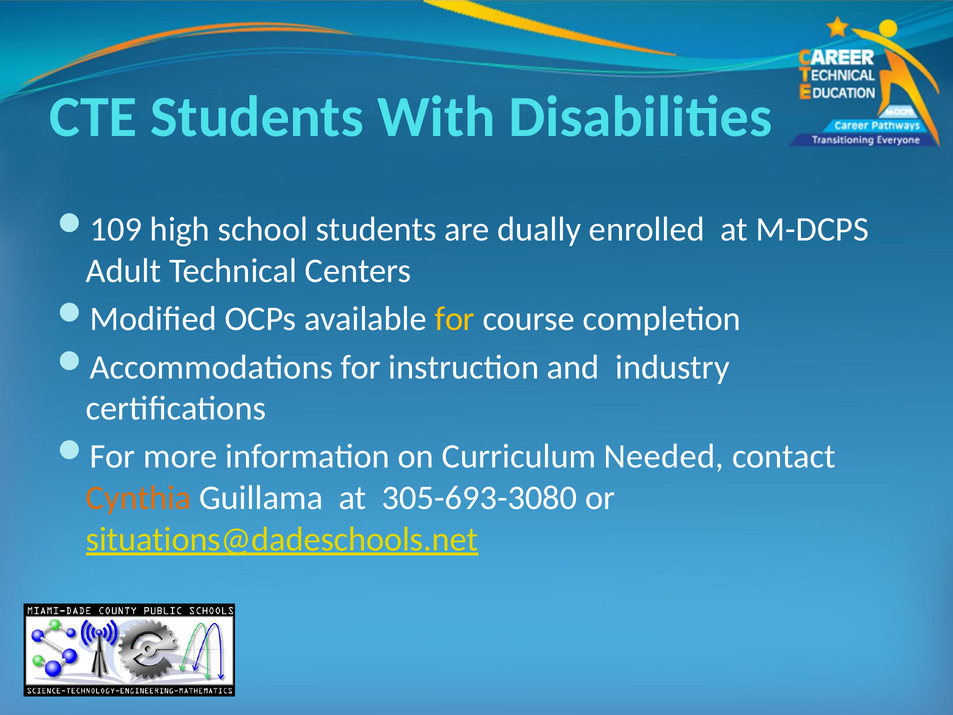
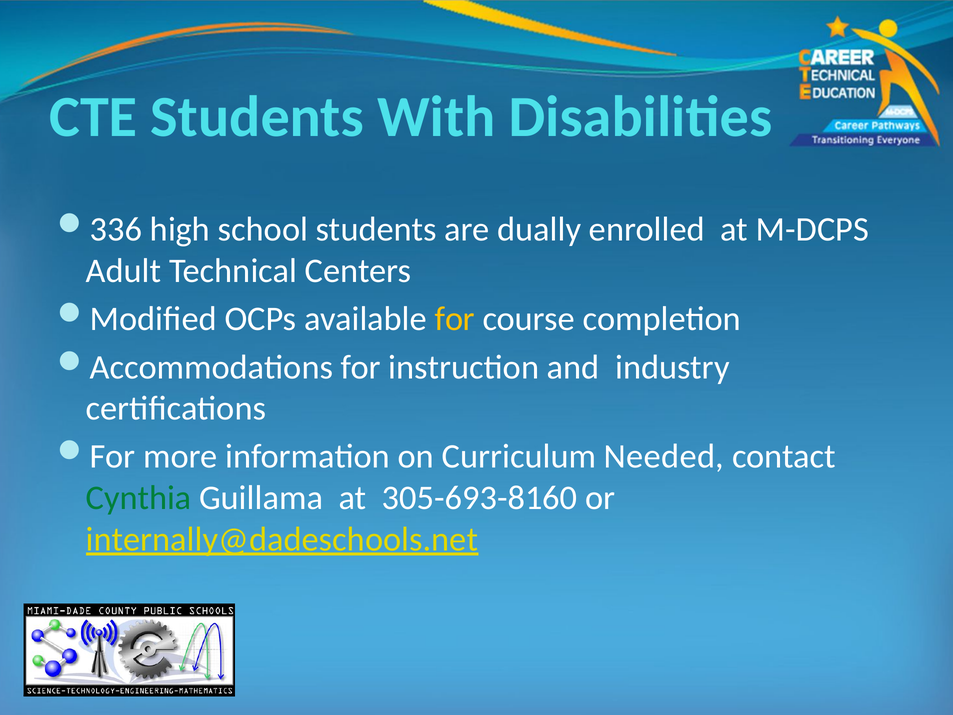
109: 109 -> 336 (116, 229)
Cynthia colour: orange -> green (139, 498)
305-693-3080: 305-693-3080 -> 305-693-8160 (480, 498)
situations@dadeschools.net: situations@dadeschools.net -> internally@dadeschools.net (282, 539)
